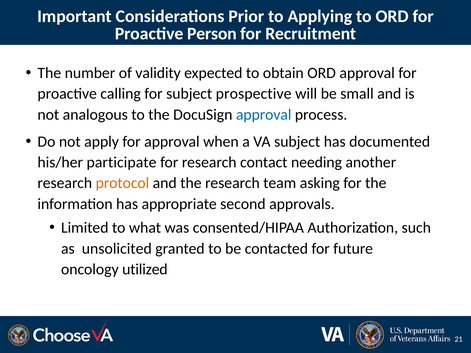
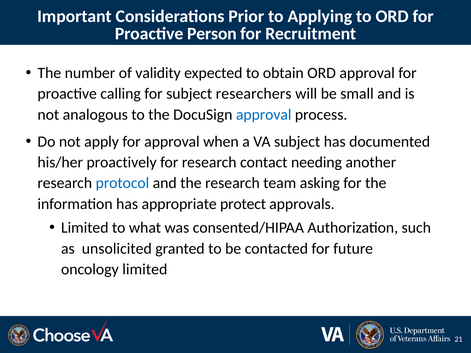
prospective: prospective -> researchers (254, 94)
participate: participate -> proactively (122, 163)
protocol colour: orange -> blue (122, 183)
second: second -> protect (243, 204)
oncology utilized: utilized -> limited (145, 269)
